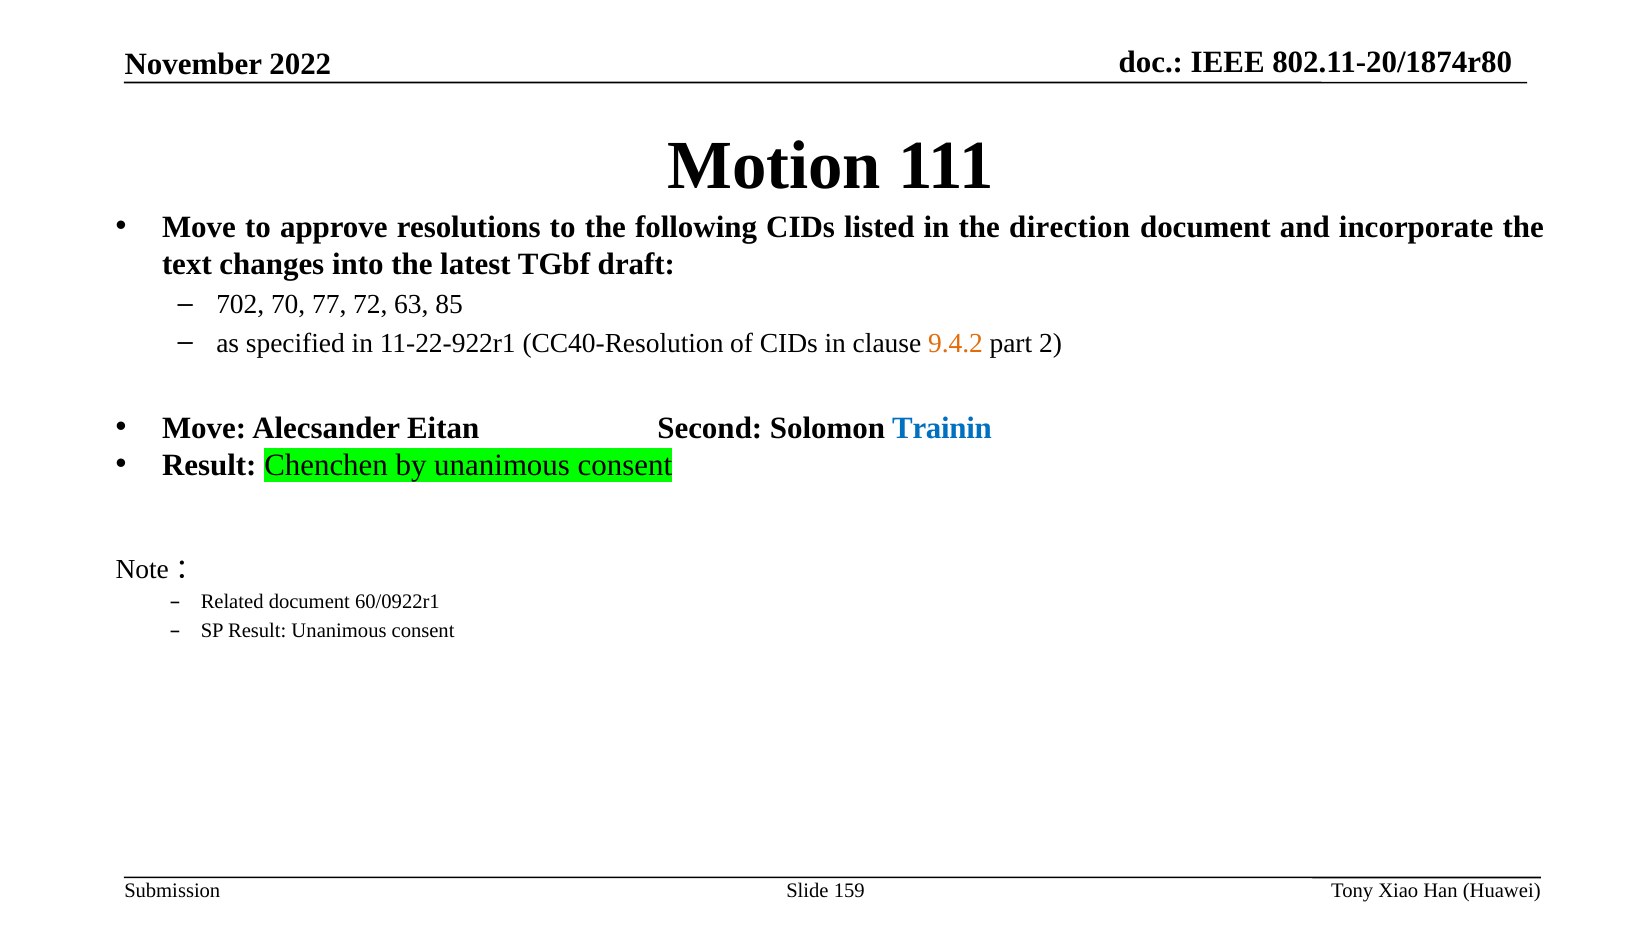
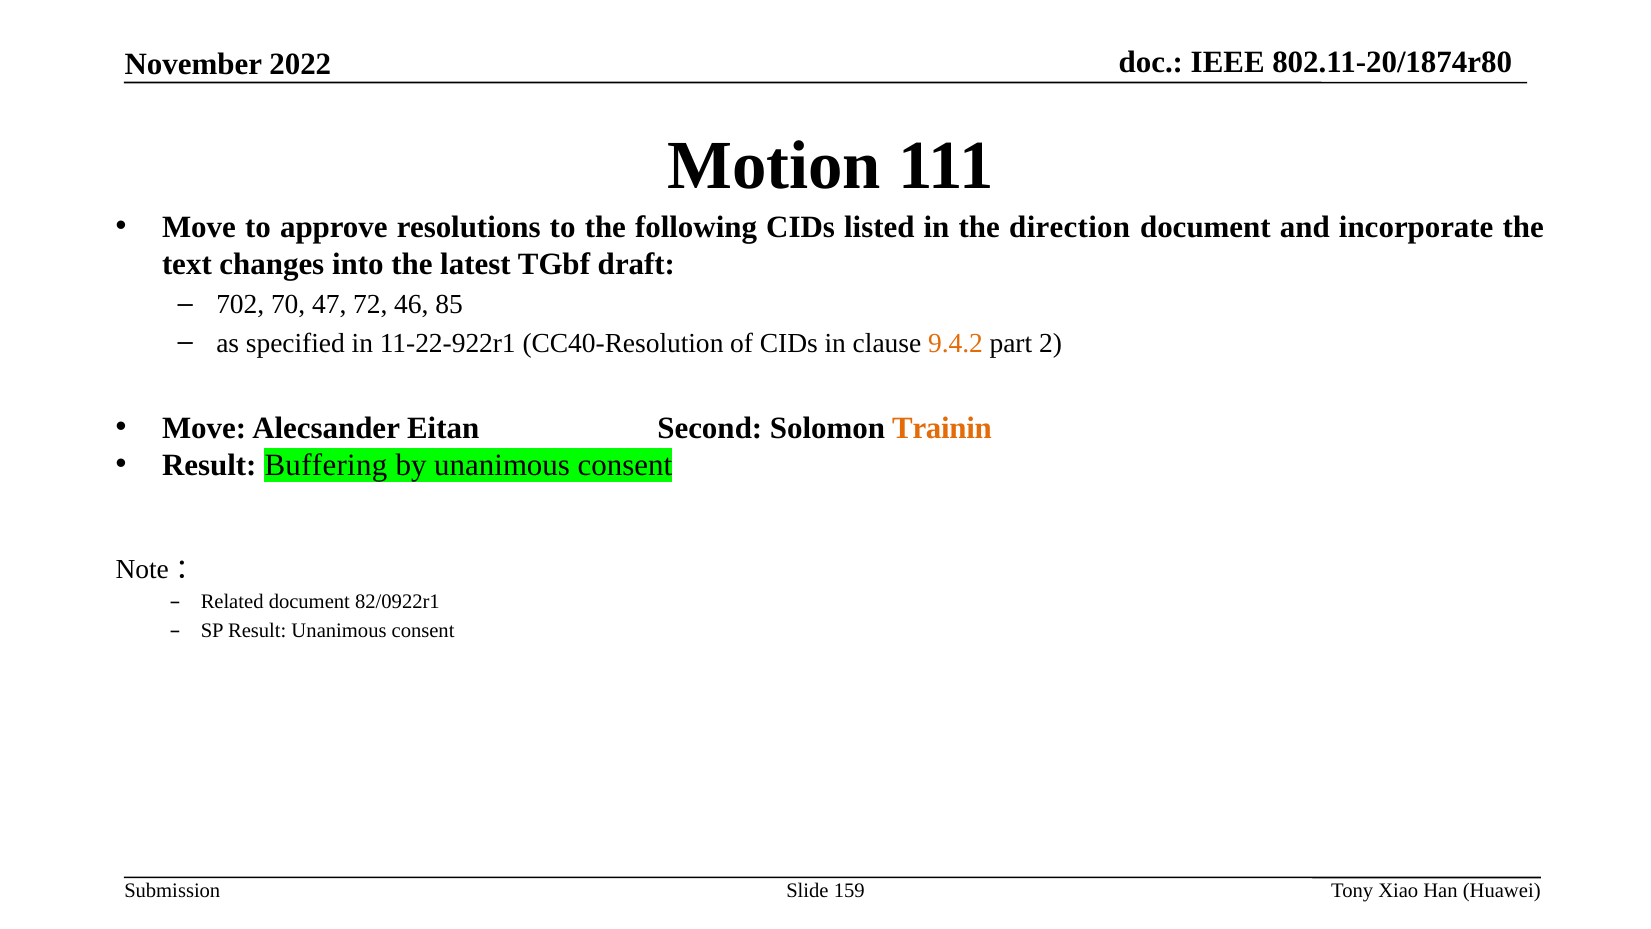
77: 77 -> 47 (329, 305)
63: 63 -> 46 (411, 305)
Trainin colour: blue -> orange (942, 428)
Chenchen: Chenchen -> Buffering (326, 465)
60/0922r1: 60/0922r1 -> 82/0922r1 (397, 602)
